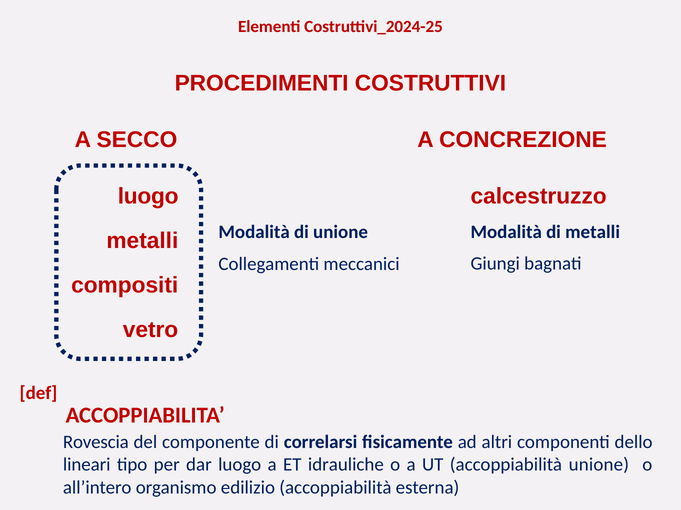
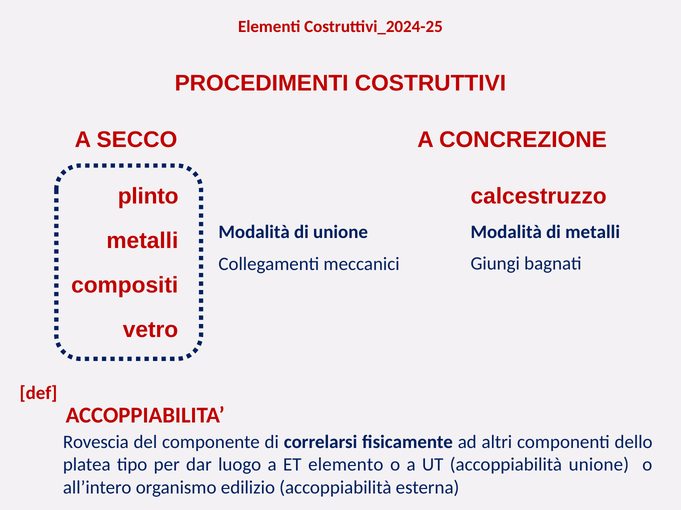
luogo: luogo -> plinto (148, 197)
lineari: lineari -> platea (87, 465)
idrauliche: idrauliche -> elemento (346, 465)
